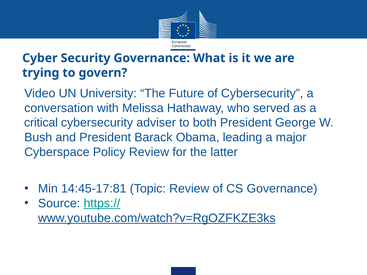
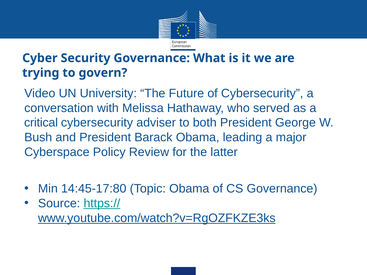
14:45-17:81: 14:45-17:81 -> 14:45-17:80 (94, 189)
Topic Review: Review -> Obama (189, 189)
